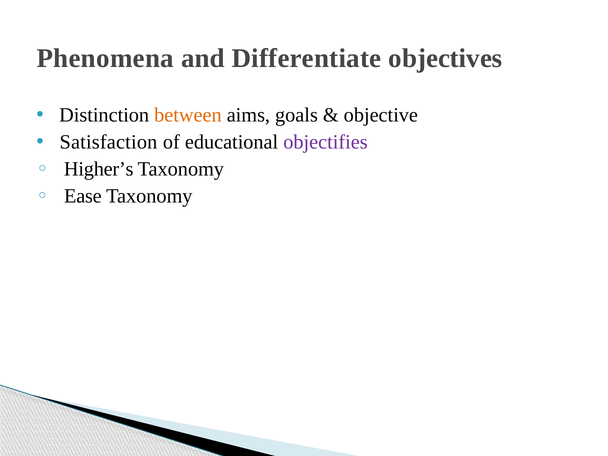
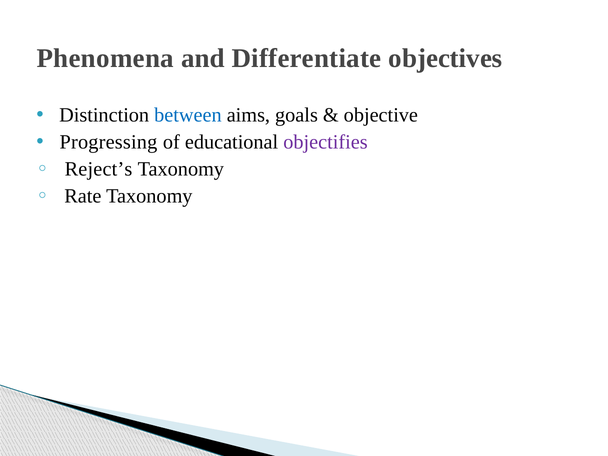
between colour: orange -> blue (188, 115)
Satisfaction: Satisfaction -> Progressing (108, 142)
Higher’s: Higher’s -> Reject’s (99, 169)
Ease: Ease -> Rate (83, 196)
